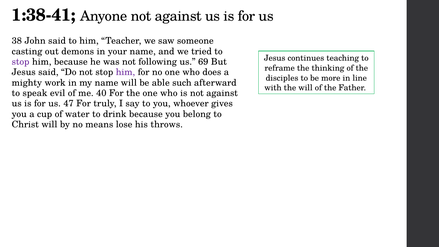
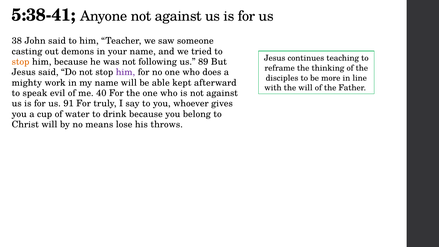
1:38-41: 1:38-41 -> 5:38-41 (44, 15)
stop colour: purple -> orange (21, 62)
69: 69 -> 89 (203, 62)
such: such -> kept (182, 83)
47: 47 -> 91 (69, 104)
